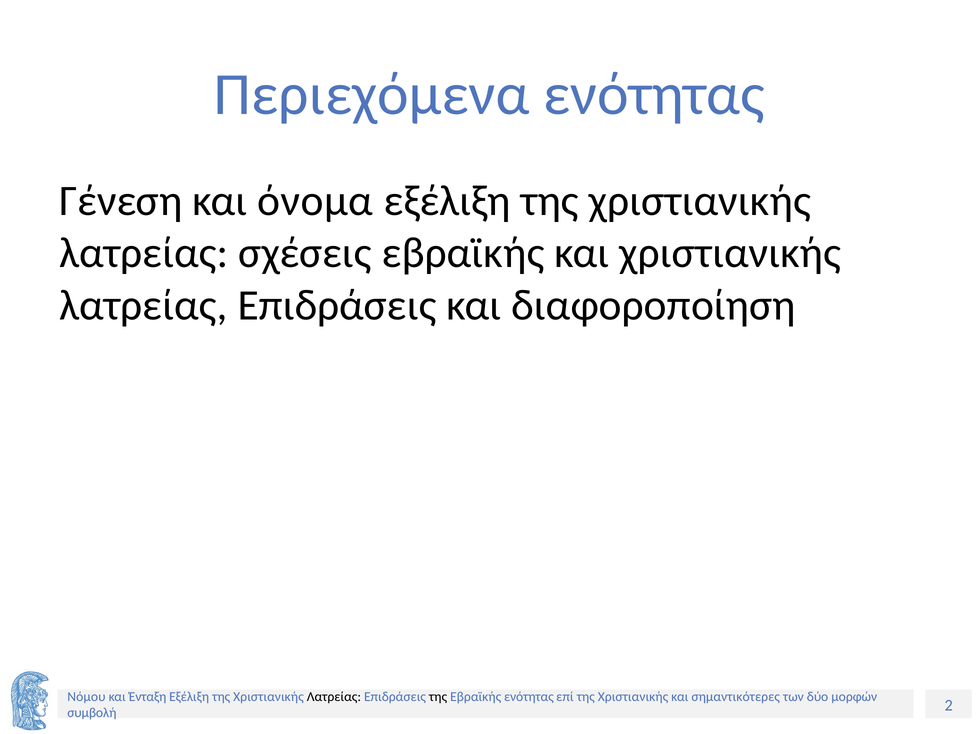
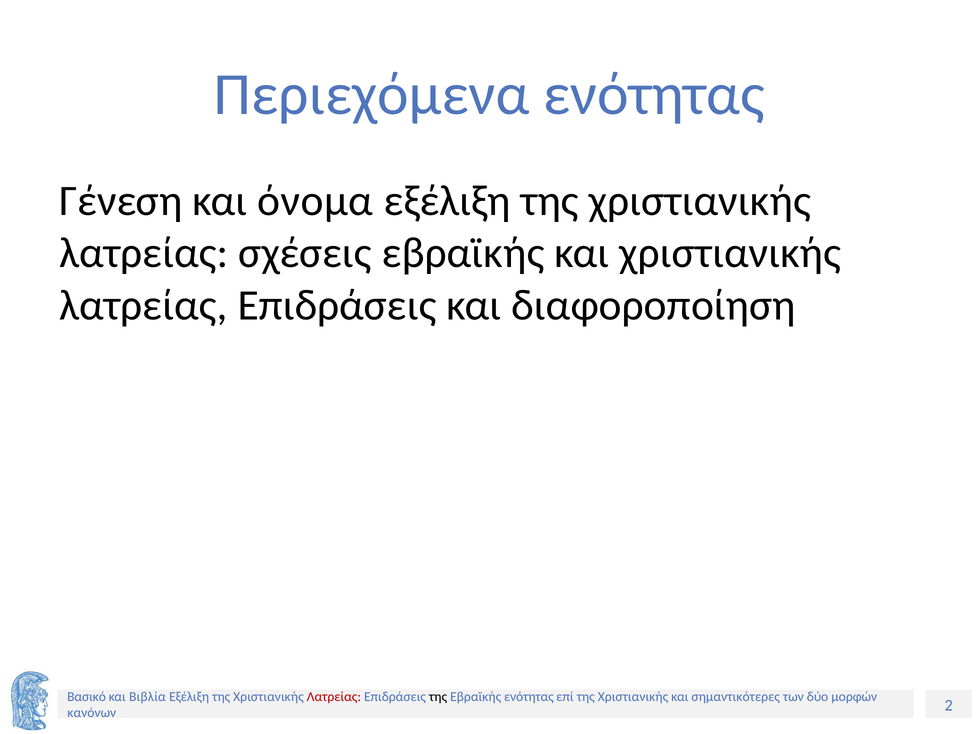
Νόμου: Νόμου -> Βασικό (87, 697)
Ένταξη: Ένταξη -> Βιβλία (147, 697)
Λατρείας colour: black -> red (334, 697)
συμβολή: συμβολή -> κανόνων (92, 713)
